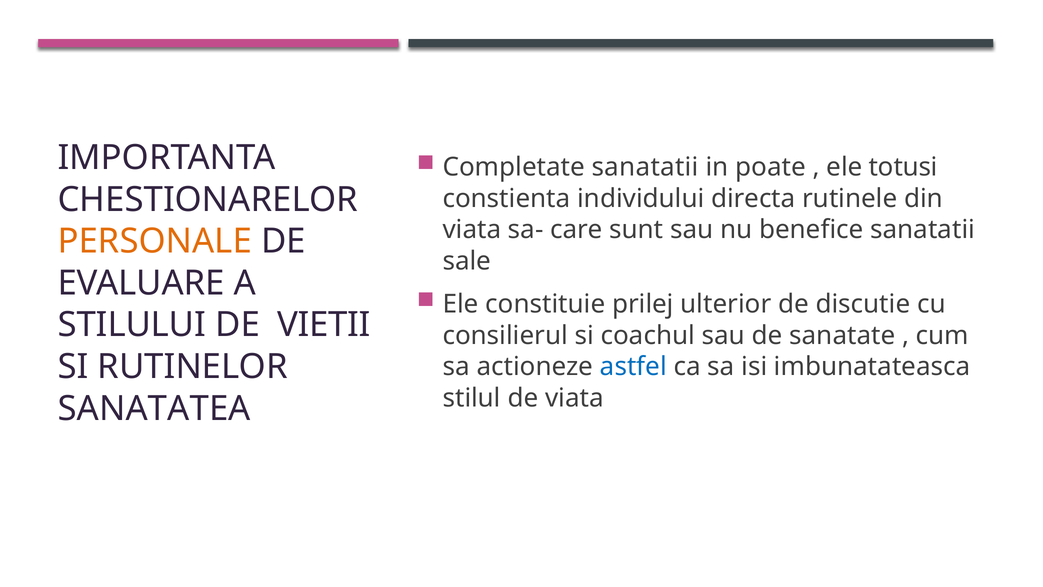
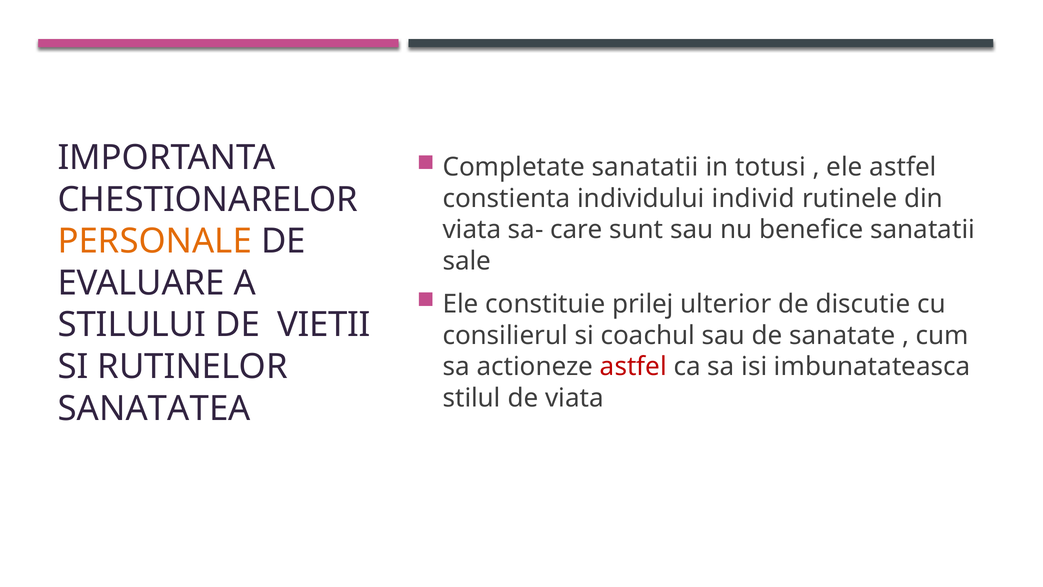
poate: poate -> totusi (770, 167)
ele totusi: totusi -> astfel (903, 167)
directa: directa -> individ (753, 198)
astfel colour: blue -> red (633, 367)
